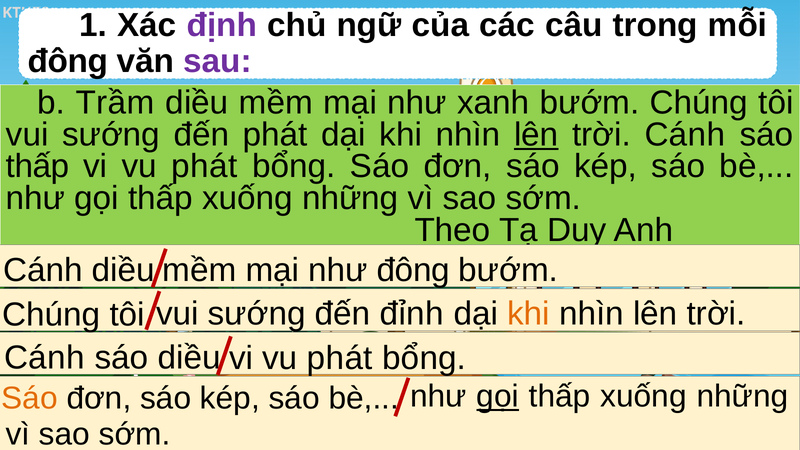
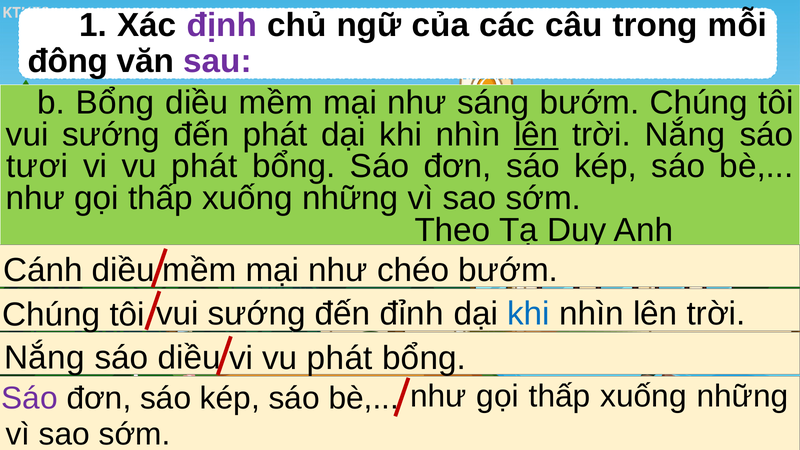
b Trầm: Trầm -> Bổng (115, 103)
xanh: xanh -> sáng (493, 103)
trời Cánh: Cánh -> Nắng (685, 135)
thấp: thấp -> tươi (37, 166)
như đông: đông -> chéo (413, 270)
khi colour: orange -> blue (529, 314)
Cánh: Cánh -> Nắng (44, 358)
gọi underline: present -> none (498, 396)
Sáo colour: orange -> purple (30, 398)
